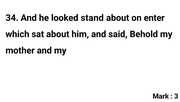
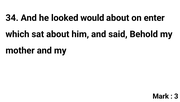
stand: stand -> would (92, 18)
